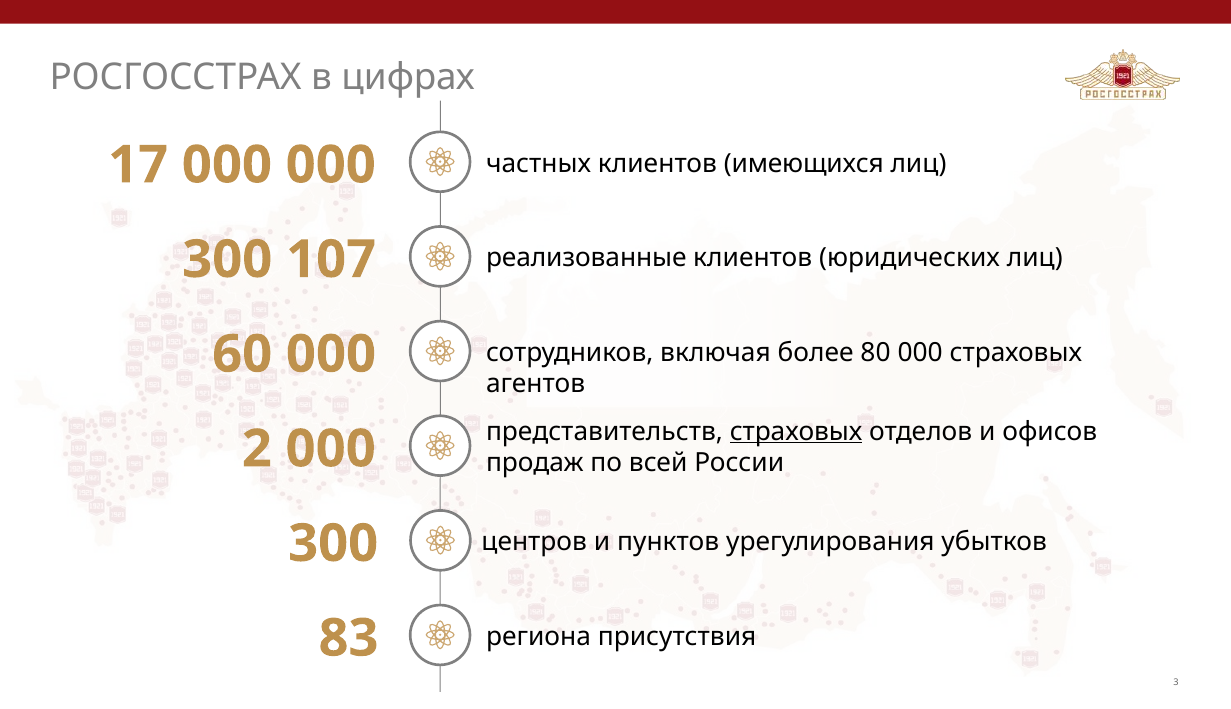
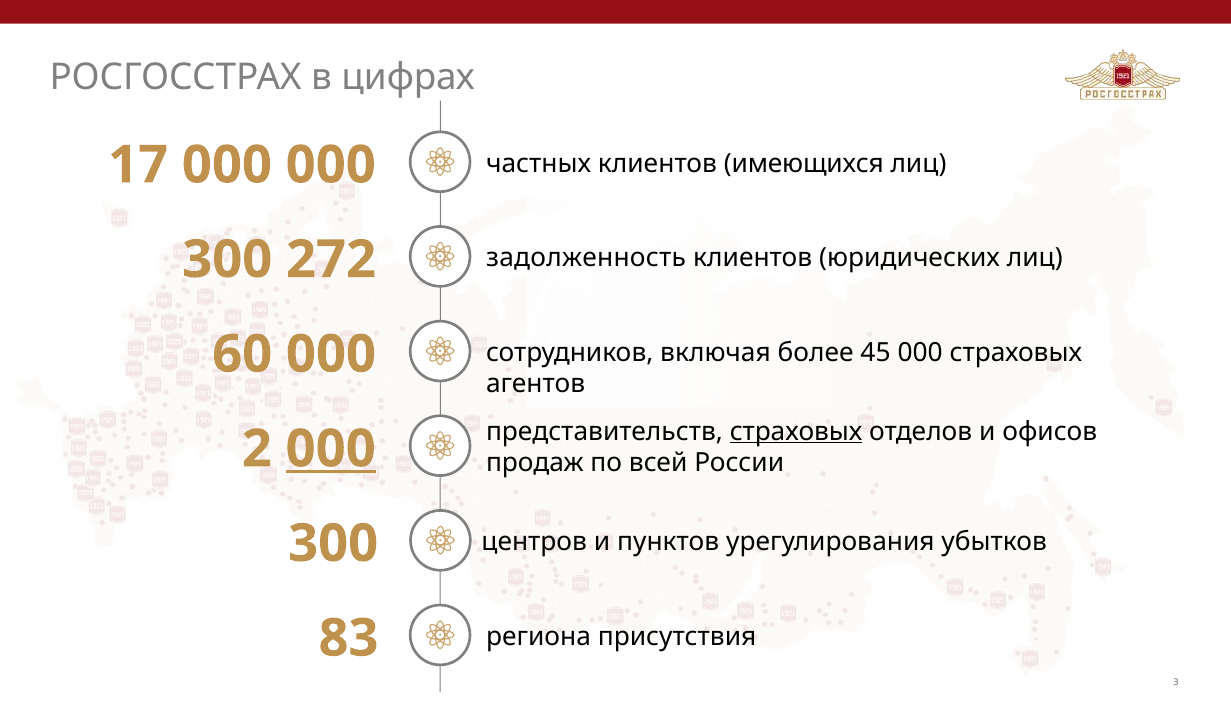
реализованные: реализованные -> задолженность (586, 258)
107: 107 -> 272 (331, 260)
80: 80 -> 45 (876, 353)
000 underline: none -> present (331, 449)
